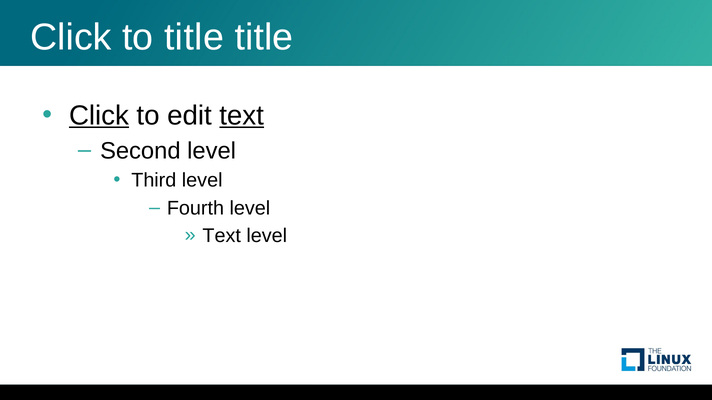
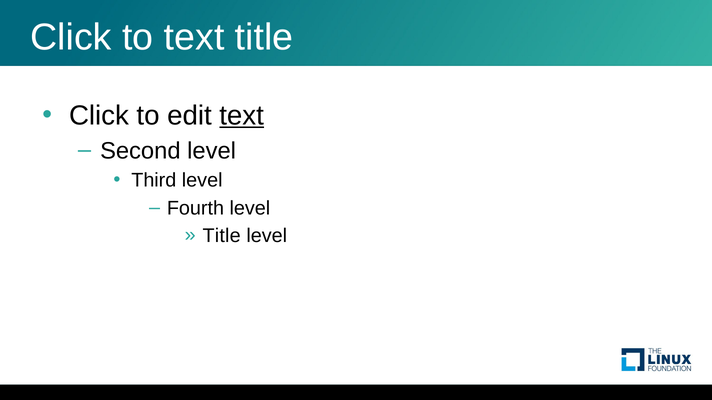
to title: title -> text (194, 37)
Click underline: present -> none (99, 116)
Text: Text -> Title (222, 236)
